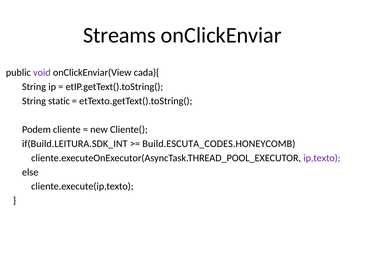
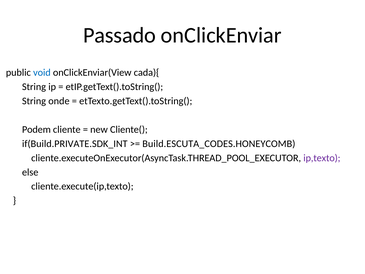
Streams: Streams -> Passado (119, 35)
void colour: purple -> blue (42, 73)
static: static -> onde (59, 101)
if(Build.LEITURA.SDK_INT: if(Build.LEITURA.SDK_INT -> if(Build.PRIVATE.SDK_INT (75, 144)
